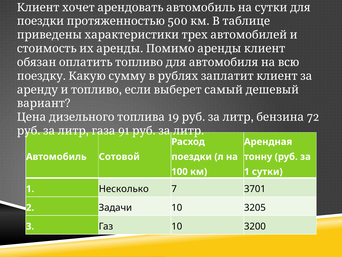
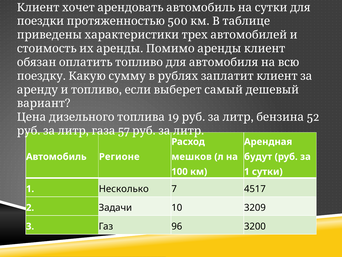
72: 72 -> 52 (313, 117)
91: 91 -> 57 (124, 131)
Сотовой: Сотовой -> Регионе (119, 156)
поездки: поездки -> мешков (192, 156)
тонну: тонну -> будут (258, 156)
3701: 3701 -> 4517 (255, 189)
3205: 3205 -> 3209 (255, 207)
Газ 10: 10 -> 96 (177, 226)
